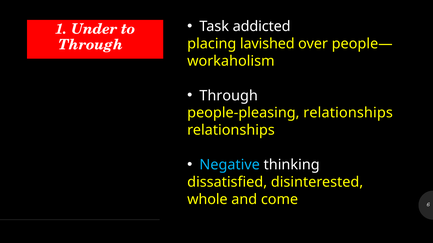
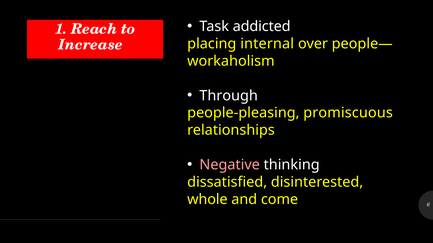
Under: Under -> Reach (94, 29)
lavished: lavished -> internal (267, 44)
Through: Through -> Increase (91, 45)
people-pleasing relationships: relationships -> promiscuous (348, 113)
Negative colour: light blue -> pink (230, 165)
